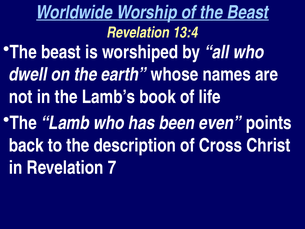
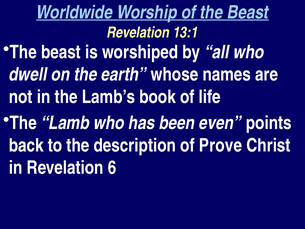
13:4: 13:4 -> 13:1 (186, 33)
Cross: Cross -> Prove (220, 145)
7: 7 -> 6 (112, 168)
